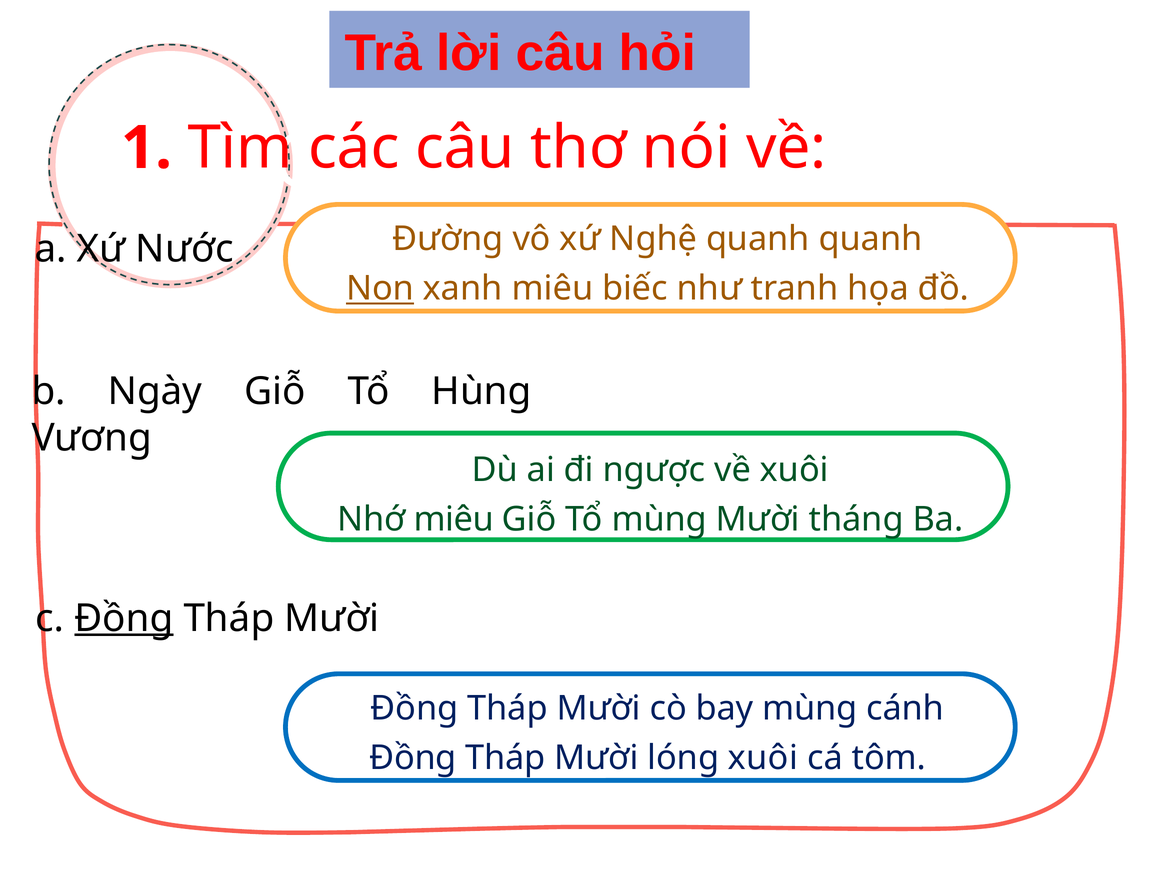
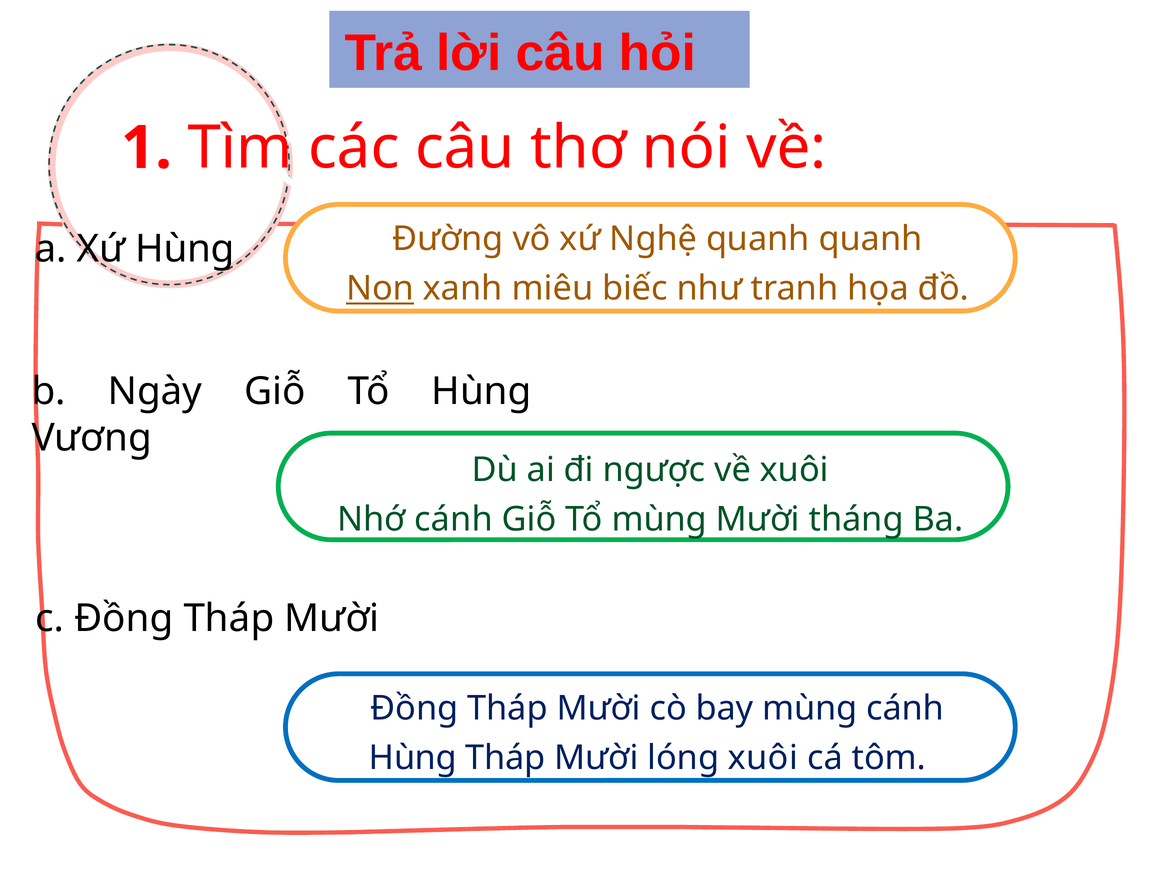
Xứ Nước: Nước -> Hùng (185, 249)
Nhớ miêu: miêu -> cánh (453, 519)
Đồng underline: present -> none (124, 618)
Đồng: Đồng -> Hùng (413, 758)
